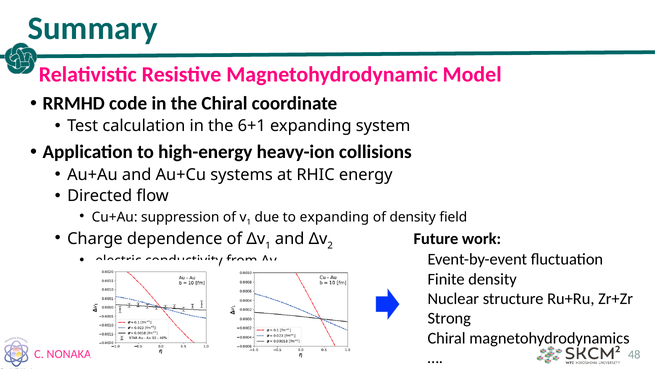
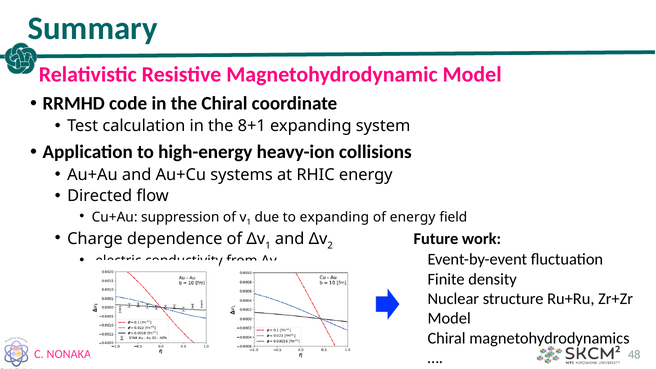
6+1: 6+1 -> 8+1 (252, 126)
of density: density -> energy (413, 217)
Strong: Strong -> Model (449, 319)
